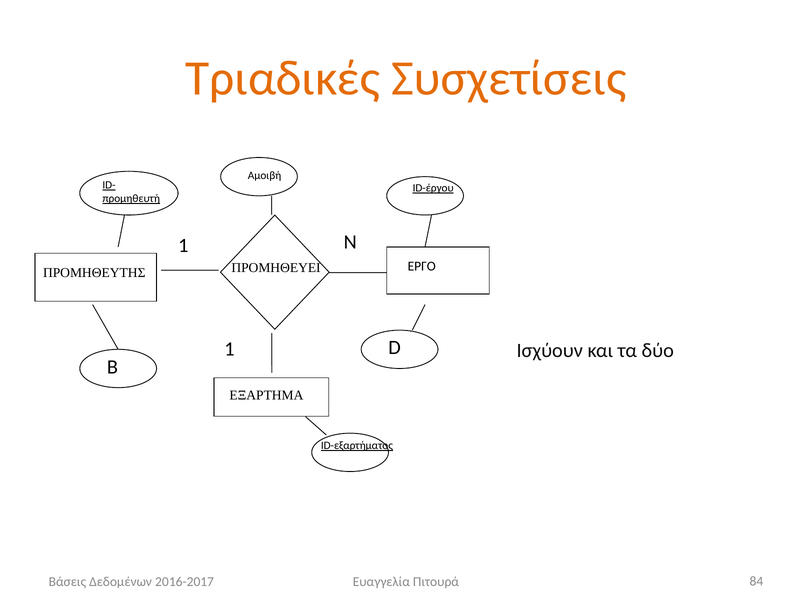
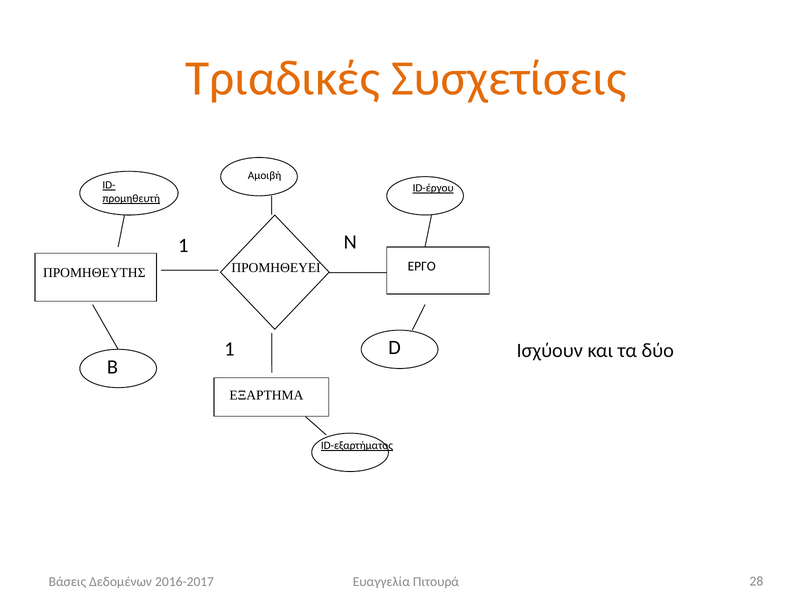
84: 84 -> 28 (756, 581)
